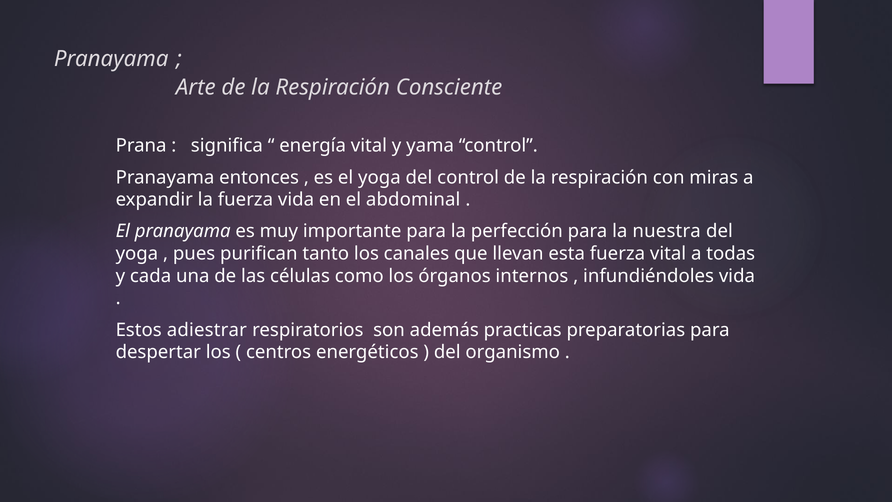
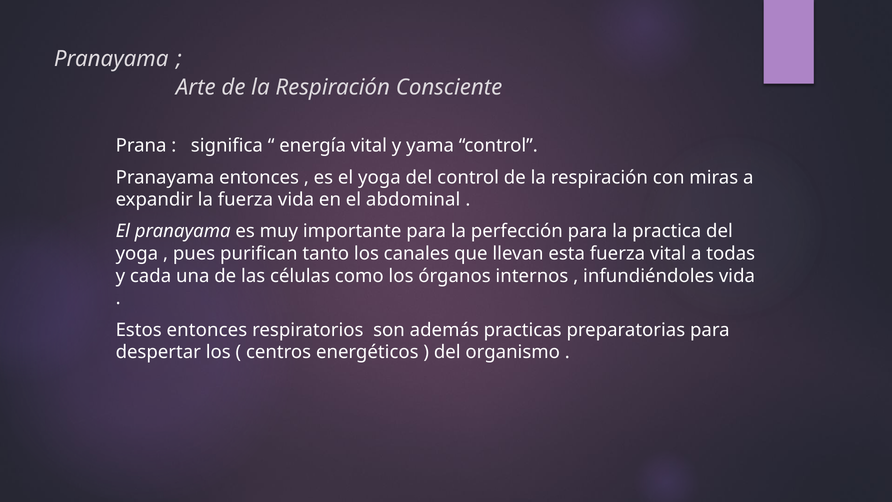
nuestra: nuestra -> practica (667, 231)
Estos adiestrar: adiestrar -> entonces (207, 330)
